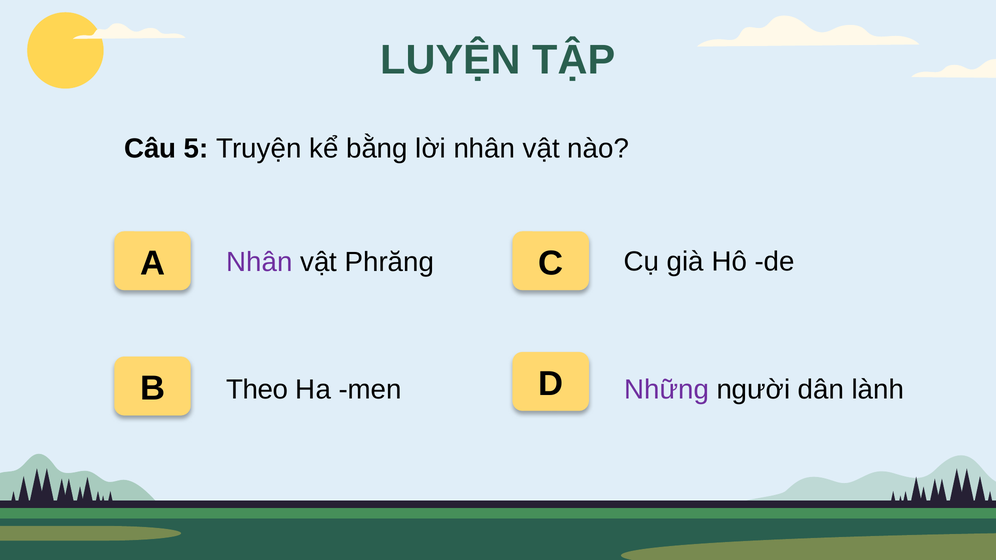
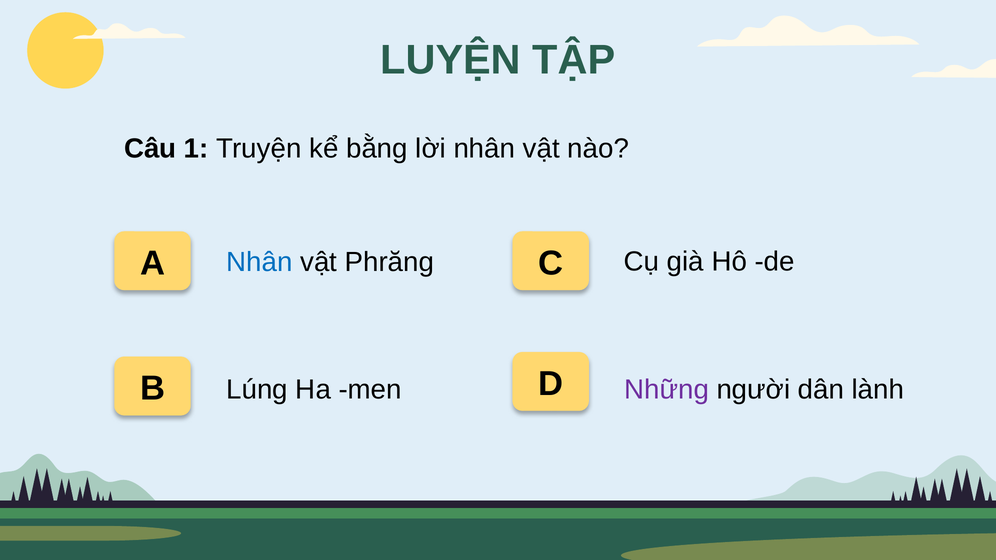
5: 5 -> 1 (196, 149)
Nhân colour: purple -> blue (259, 262)
Theo: Theo -> Lúng (257, 390)
